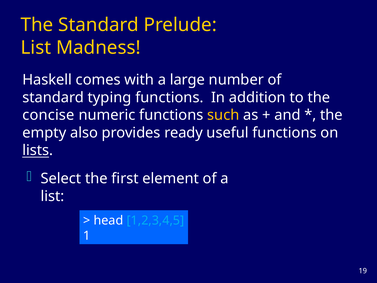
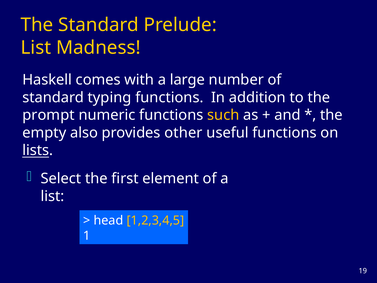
concise: concise -> prompt (48, 115)
ready: ready -> other (183, 133)
1,2,3,4,5 colour: light blue -> yellow (155, 220)
